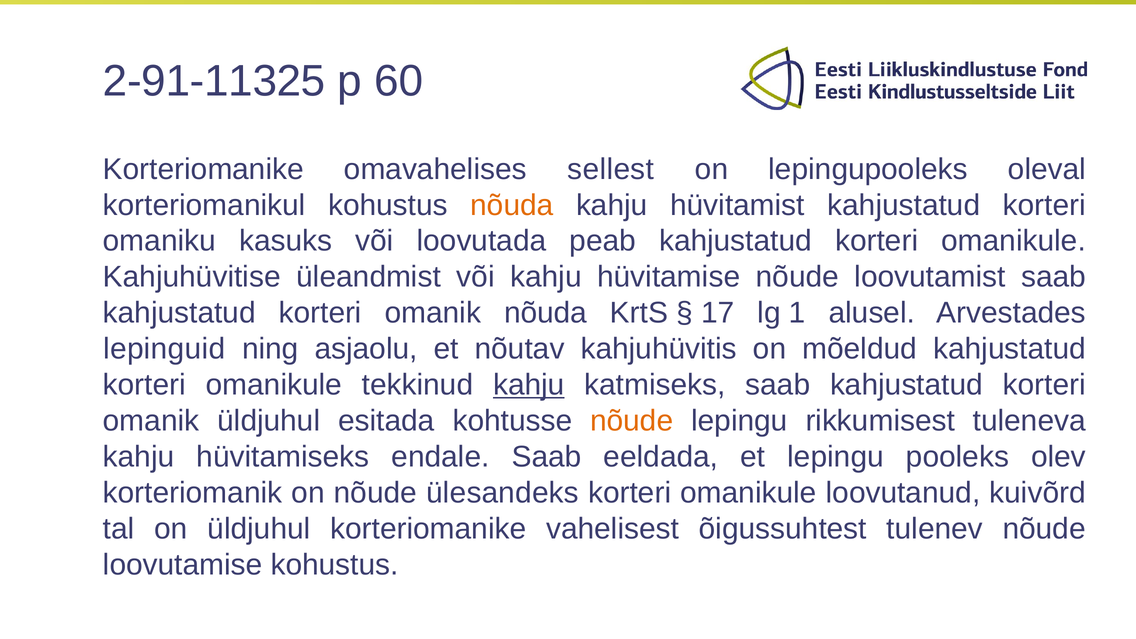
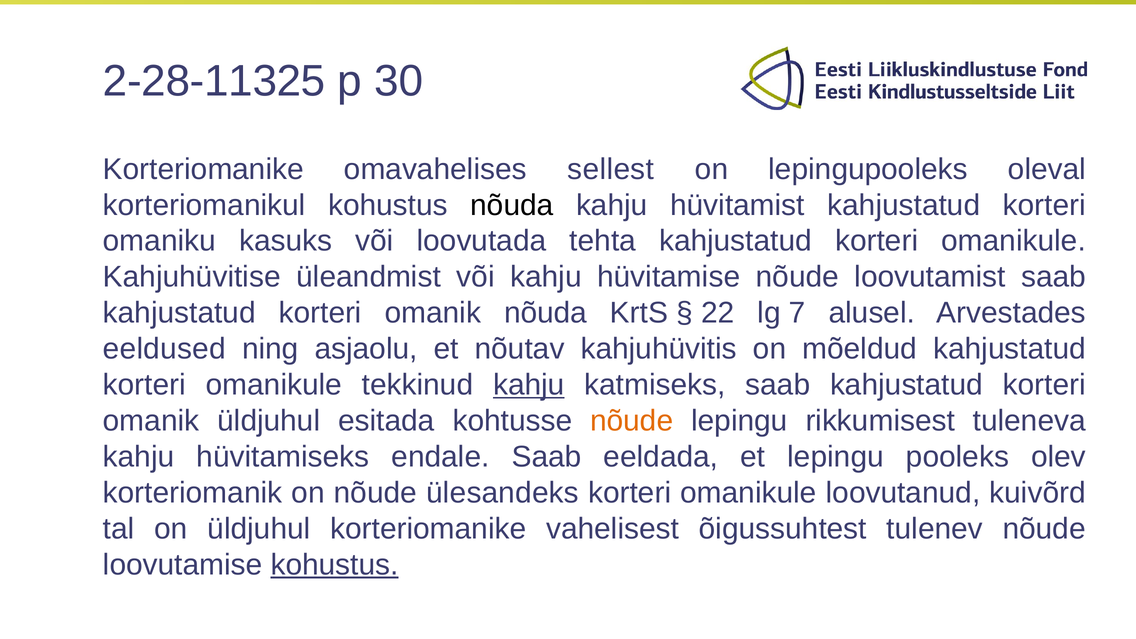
2-91-11325: 2-91-11325 -> 2-28-11325 (214, 81)
60: 60 -> 30 (399, 81)
nõuda colour: orange -> black (512, 205)
peab: peab -> tehta (603, 241)
17: 17 -> 22 (718, 313)
1: 1 -> 7 (797, 313)
lepinguid: lepinguid -> eeldused (164, 349)
kohustus underline: none -> present (335, 565)
